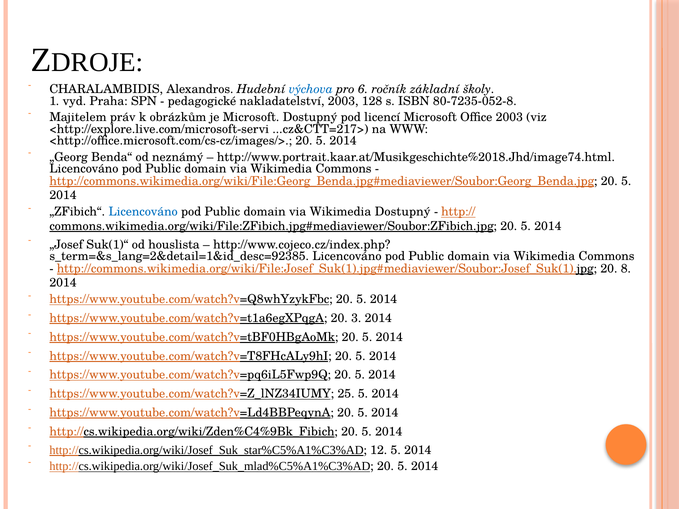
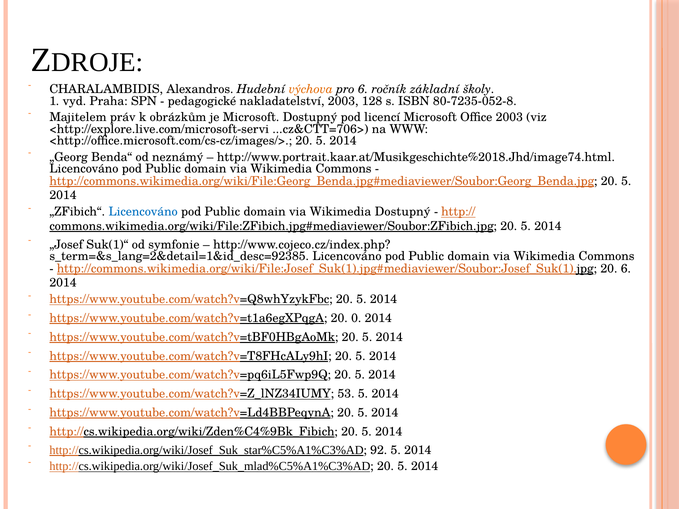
výchova colour: blue -> orange (311, 89)
...cz&CTT=217>: ...cz&CTT=217> -> ...cz&CTT=706> (320, 129)
houslista: houslista -> symfonie (174, 245)
20 8: 8 -> 6 (626, 269)
3: 3 -> 0 (356, 318)
25: 25 -> 53 (346, 394)
12: 12 -> 92 (379, 450)
